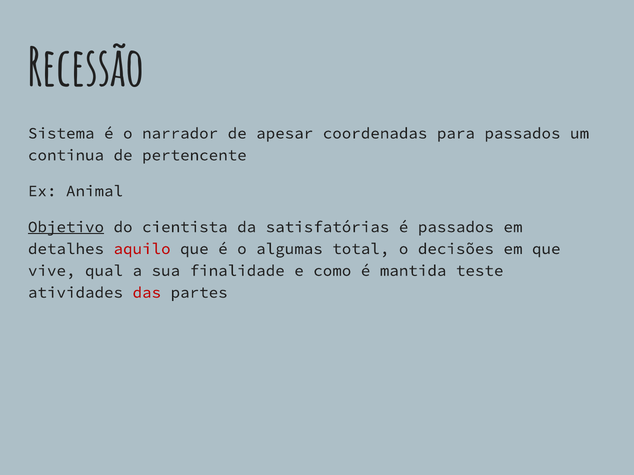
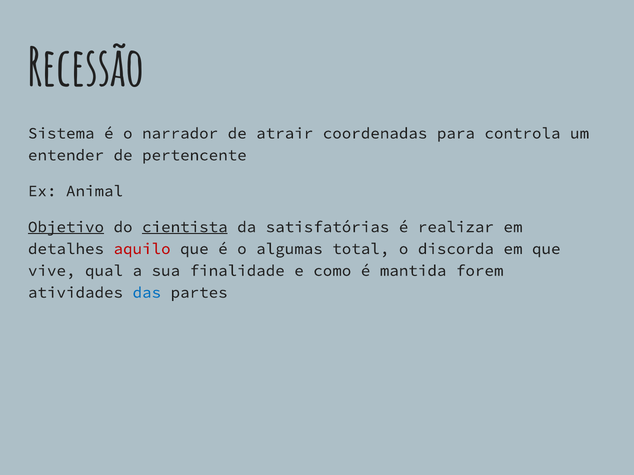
apesar: apesar -> atrair (285, 133)
para passados: passados -> controla (522, 133)
continua: continua -> entender (66, 155)
cientista underline: none -> present (185, 227)
é passados: passados -> realizar (456, 227)
decisões: decisões -> discorda (456, 249)
teste: teste -> forem (480, 271)
das colour: red -> blue (147, 293)
